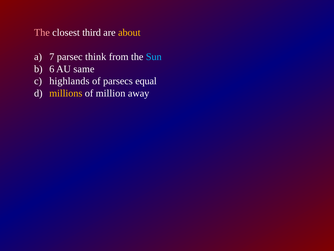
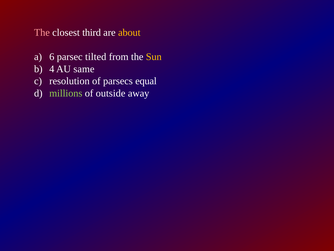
7: 7 -> 6 (52, 57)
think: think -> tilted (96, 57)
Sun colour: light blue -> yellow (154, 57)
6: 6 -> 4 (52, 69)
highlands: highlands -> resolution (69, 81)
millions colour: yellow -> light green (66, 93)
million: million -> outside (111, 93)
